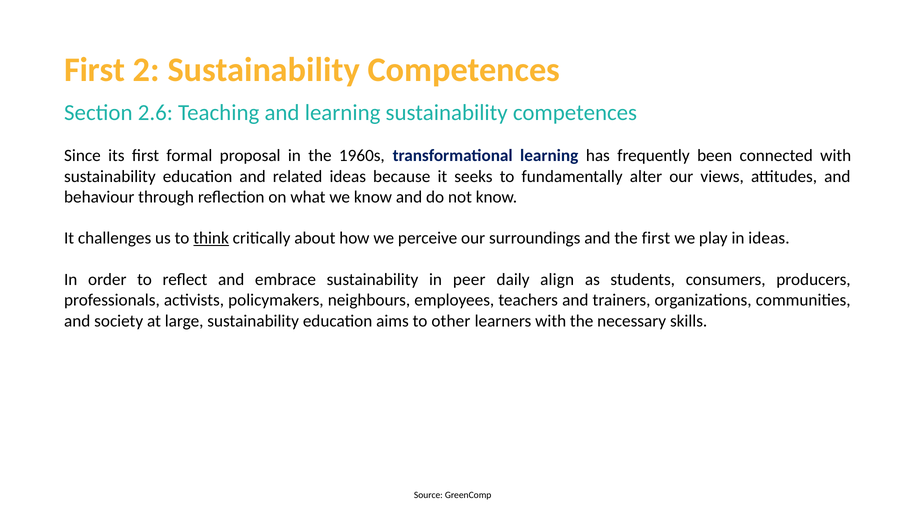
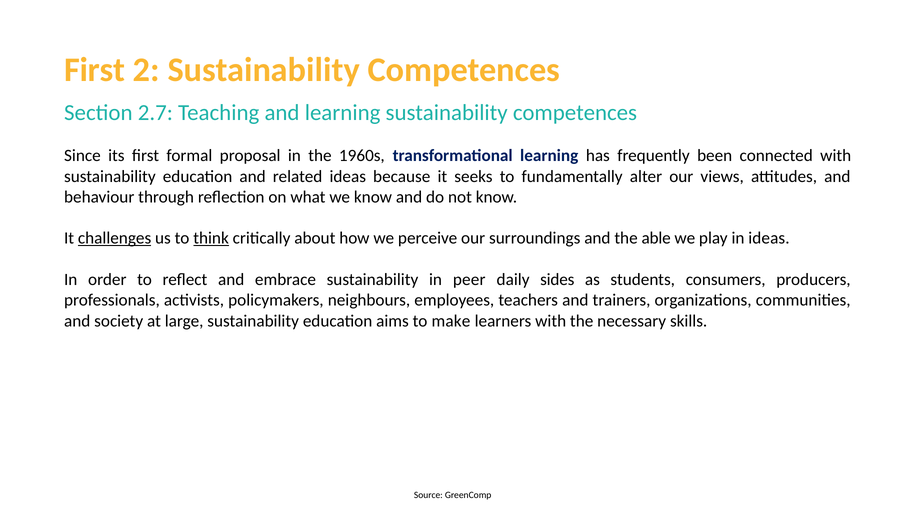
2.6: 2.6 -> 2.7 (155, 112)
challenges underline: none -> present (115, 238)
the first: first -> able (656, 238)
align: align -> sides (557, 279)
other: other -> make (451, 321)
